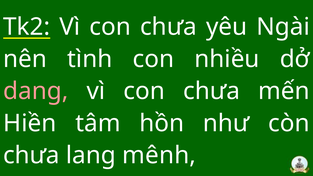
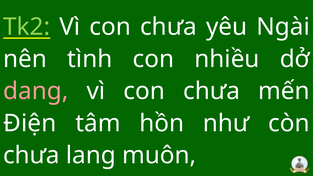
Tk2 colour: white -> light green (27, 27)
Hiền: Hiền -> Điện (30, 123)
mênh: mênh -> muôn (159, 155)
